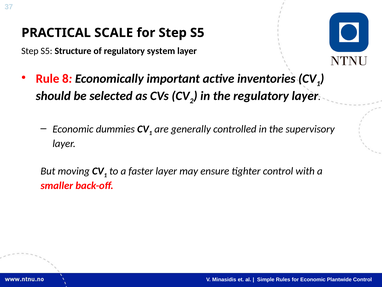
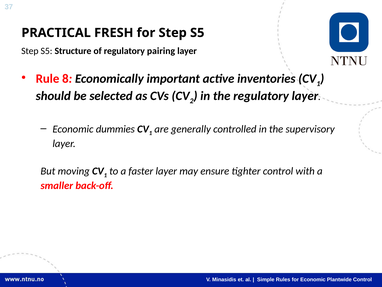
SCALE: SCALE -> FRESH (114, 33)
system: system -> pairing (161, 51)
